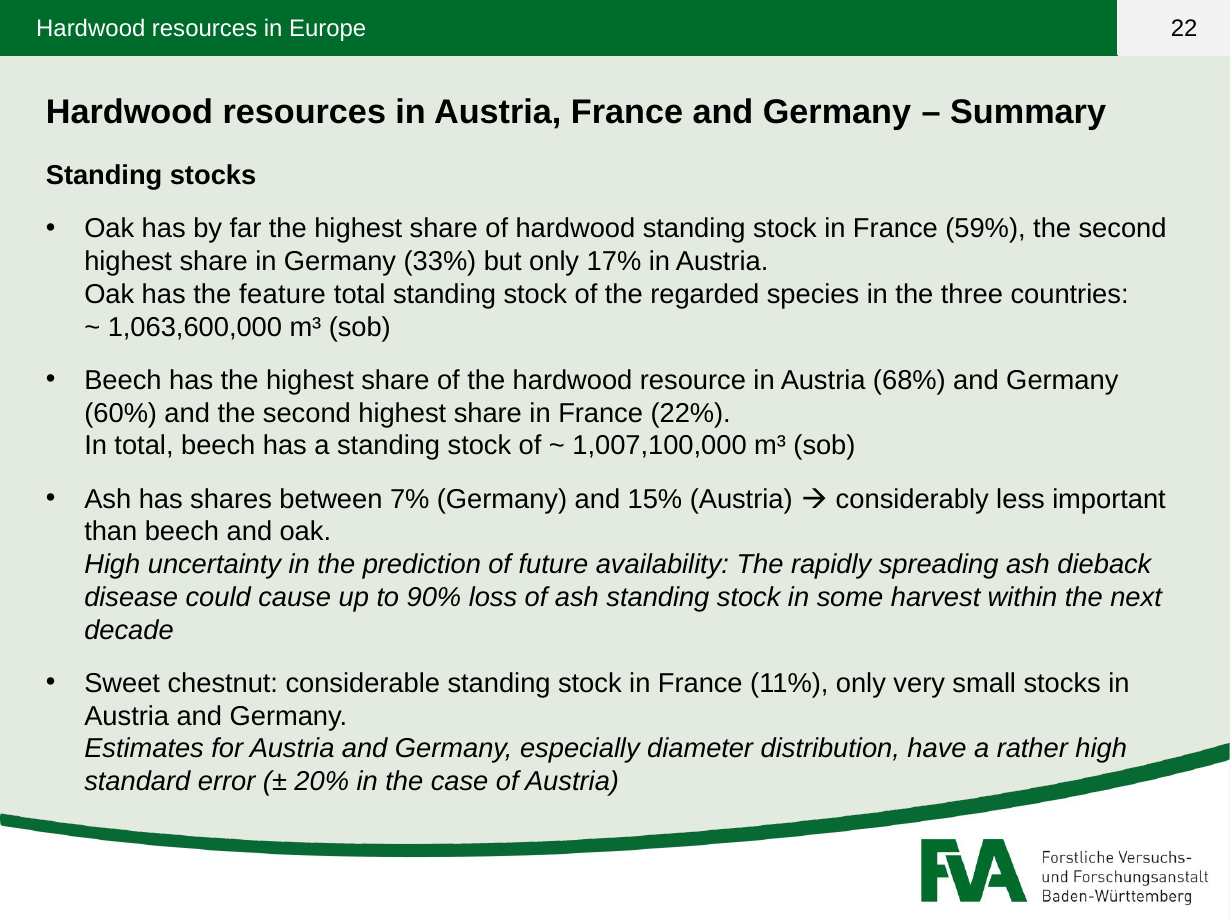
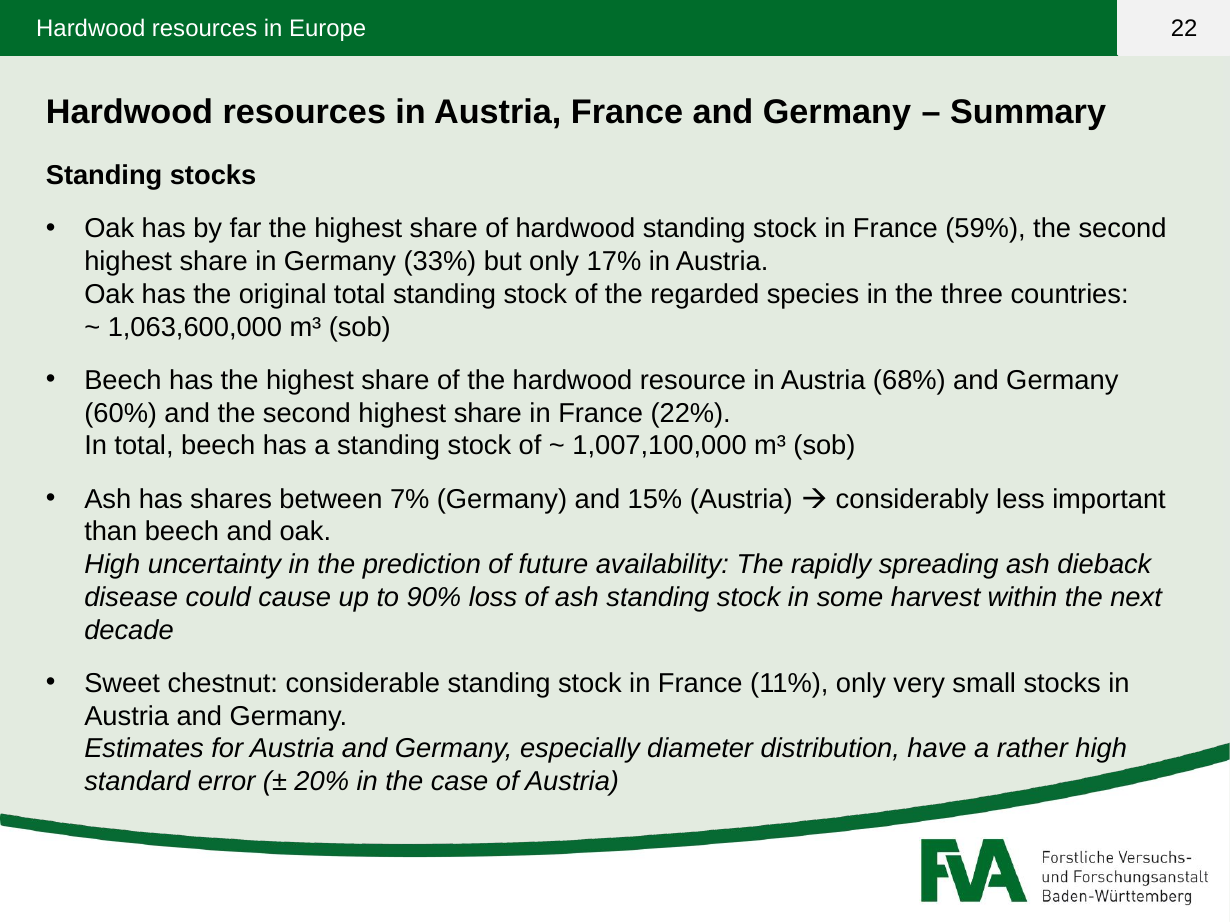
feature: feature -> original (283, 294)
